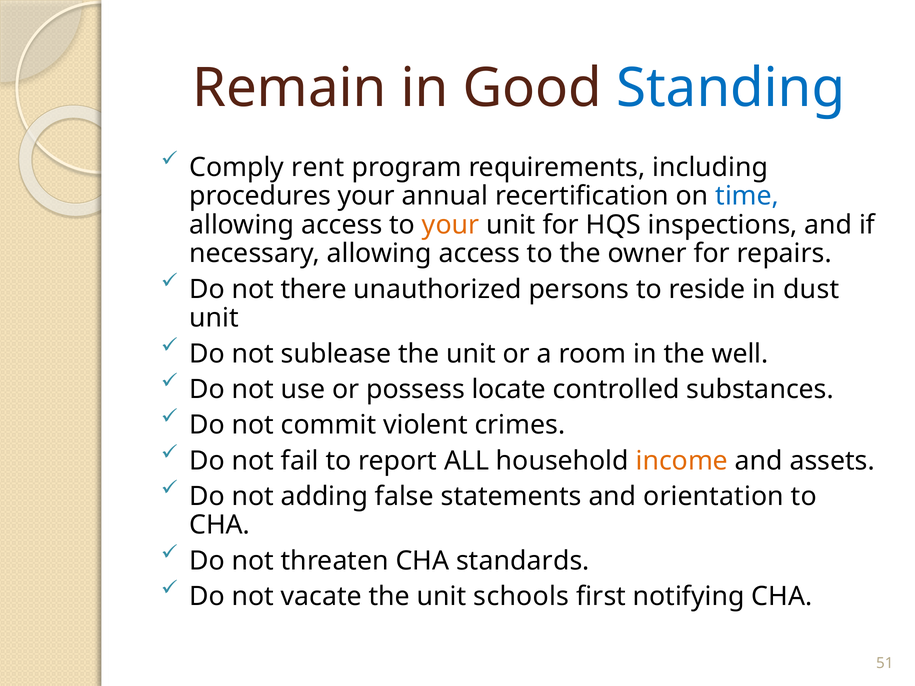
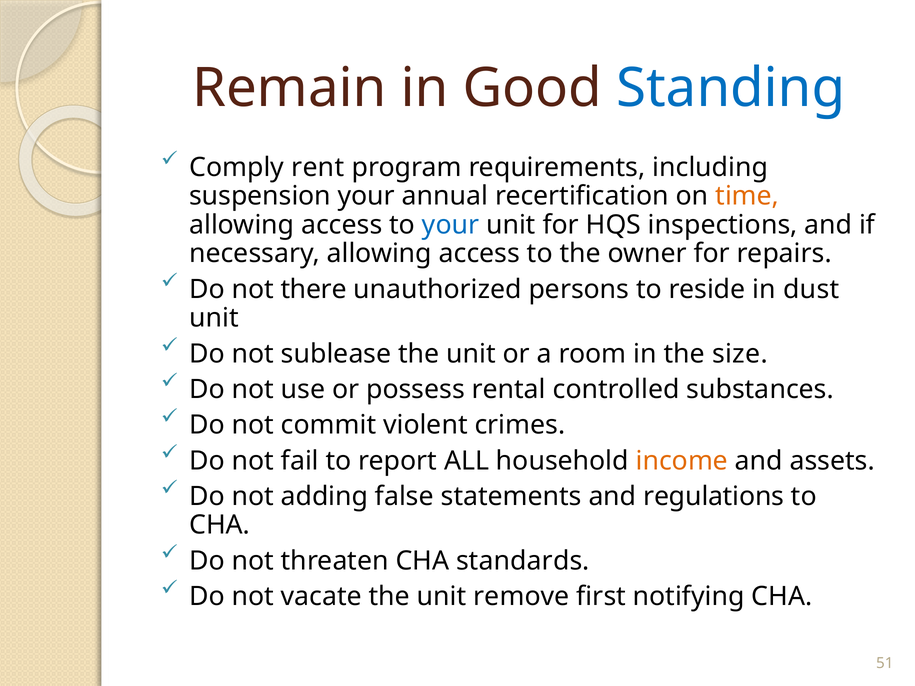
procedures: procedures -> suspension (260, 196)
time colour: blue -> orange (747, 196)
your colour: orange -> blue (451, 225)
well: well -> size (740, 354)
locate: locate -> rental (509, 390)
orientation: orientation -> regulations (714, 497)
schools: schools -> remove (521, 597)
